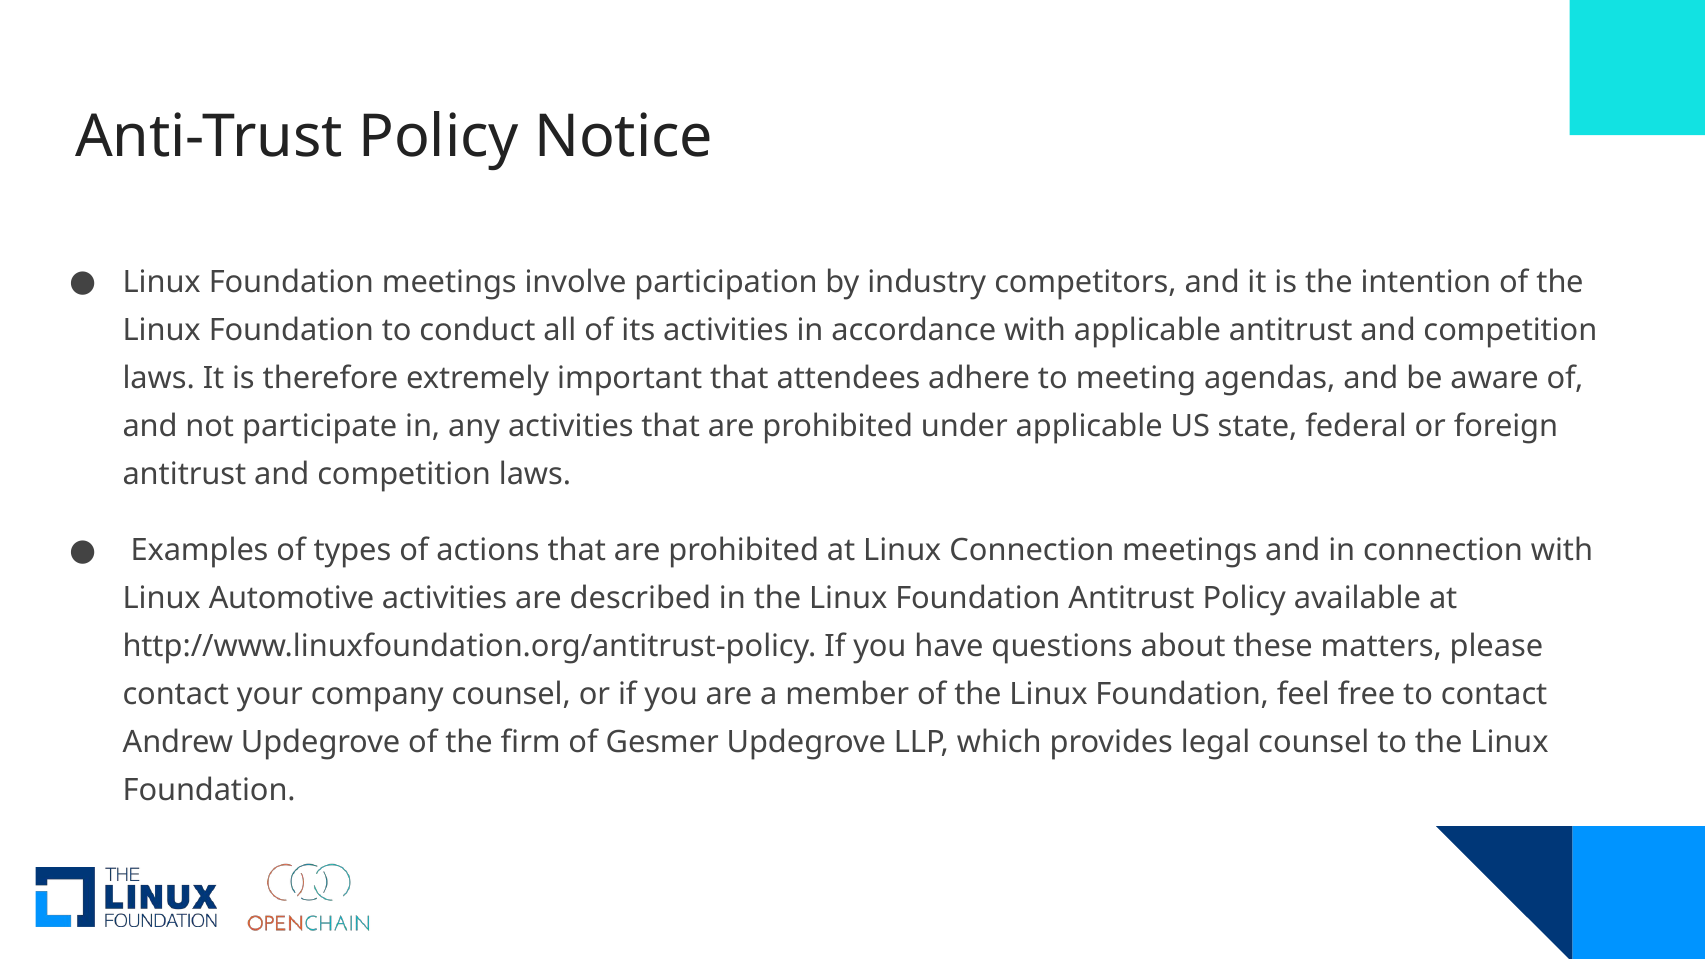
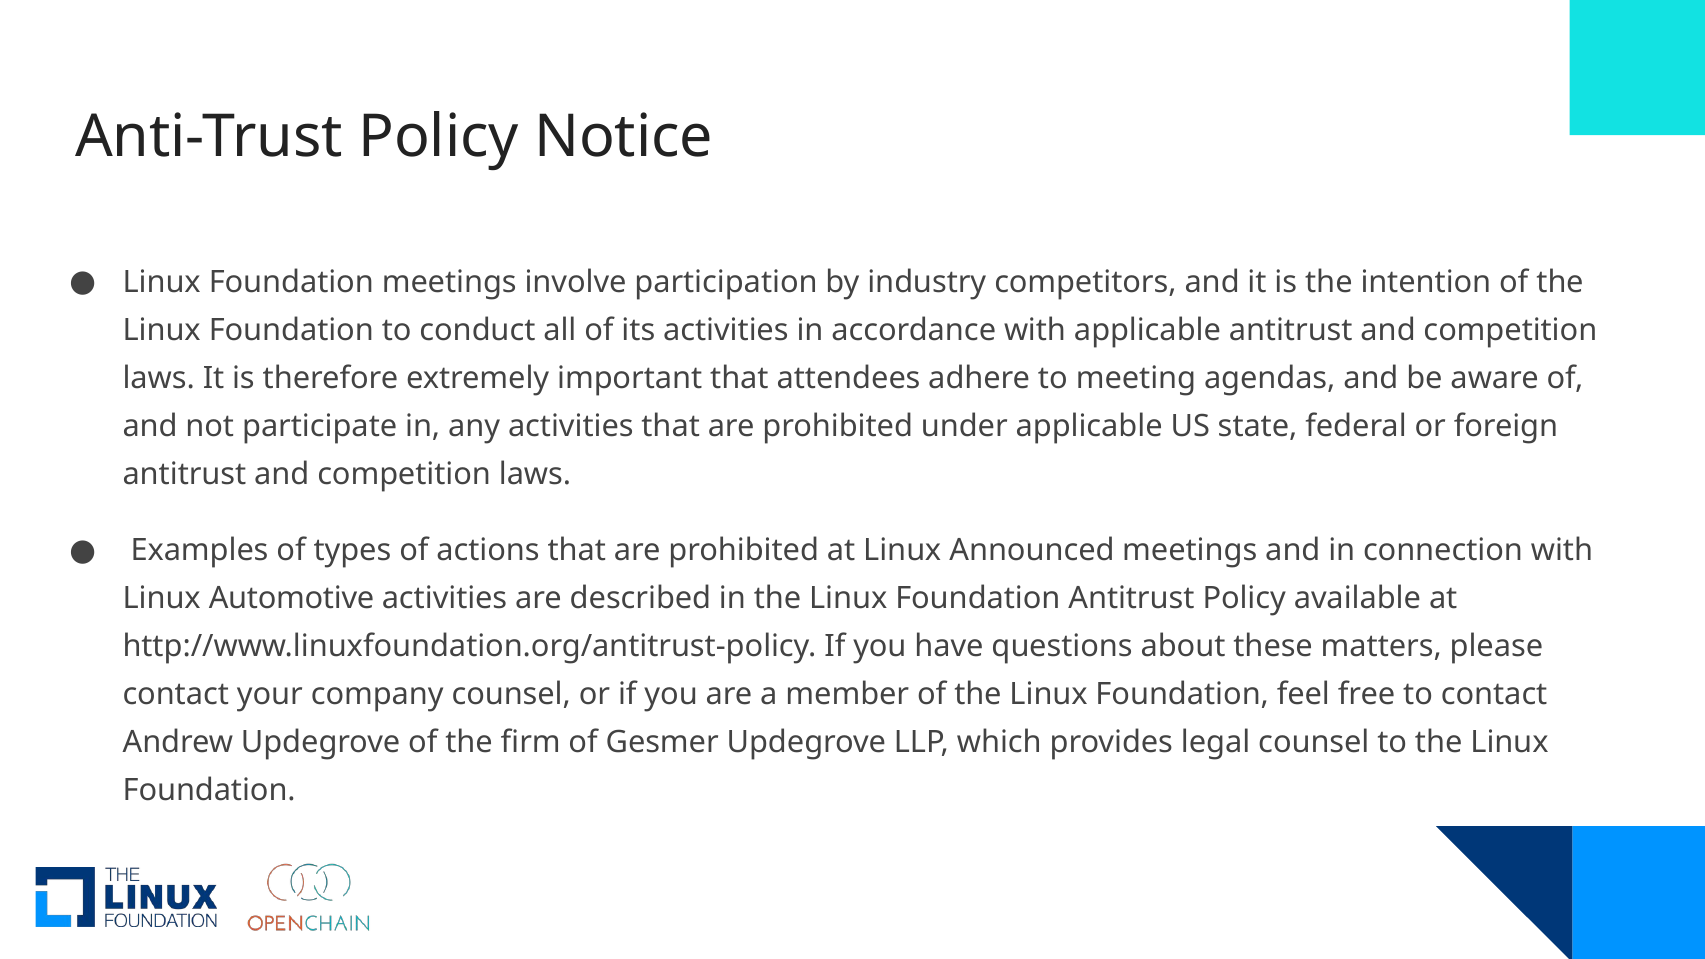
Linux Connection: Connection -> Announced (1032, 550)
